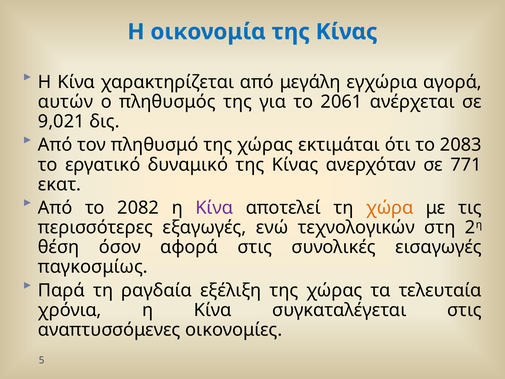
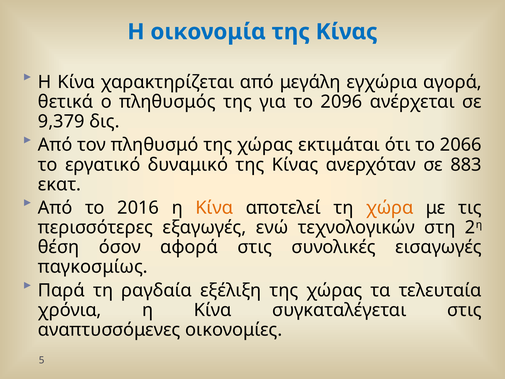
αυτών: αυτών -> θετικά (66, 102)
2061: 2061 -> 2096 (341, 102)
9,021: 9,021 -> 9,379 (61, 121)
2083: 2083 -> 2066 (461, 145)
771: 771 -> 883 (466, 165)
2082: 2082 -> 2016 (138, 208)
Κίνα colour: purple -> orange (214, 208)
